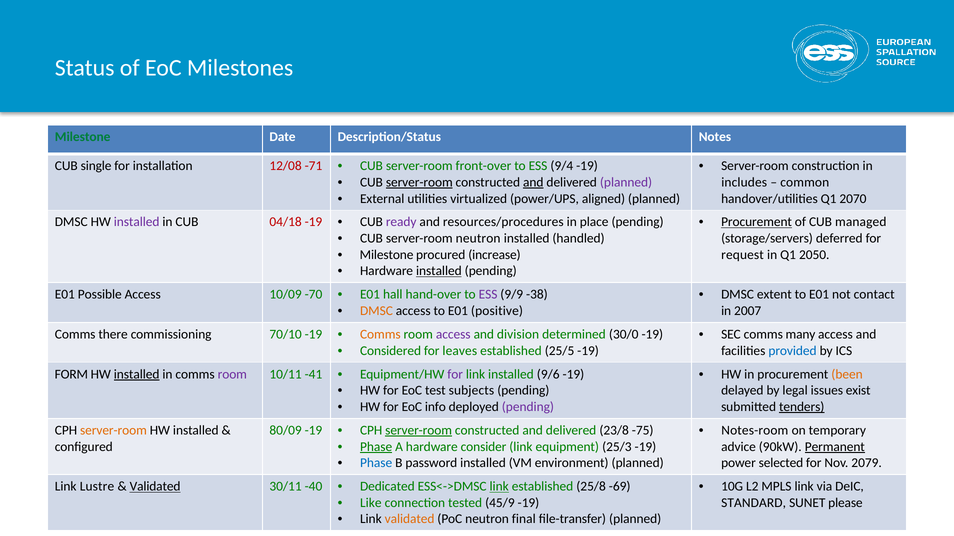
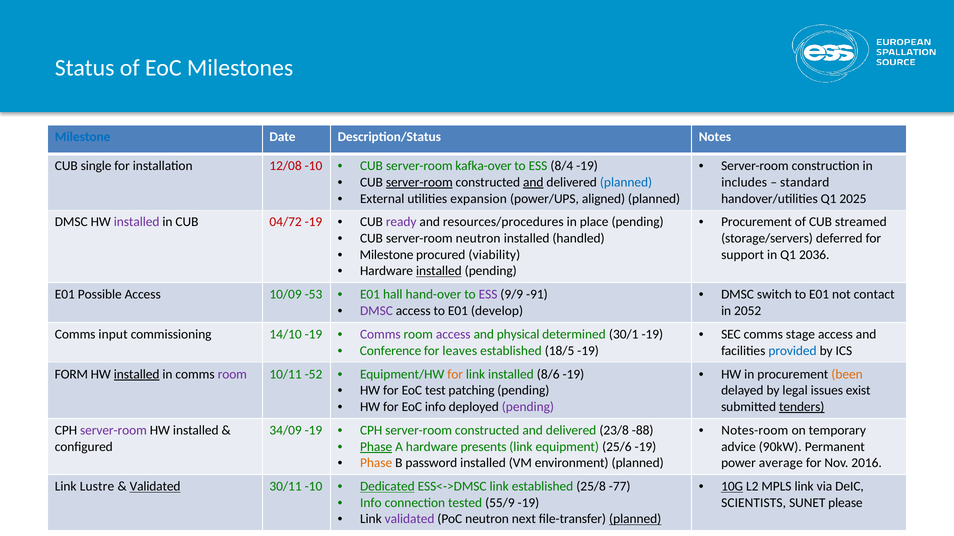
Milestone colour: green -> blue (83, 137)
12/08 -71: -71 -> -10 (313, 166)
front-over: front-over -> kafka-over (484, 166)
9/4: 9/4 -> 8/4 (562, 166)
planned colour: purple -> blue (626, 182)
common: common -> standard (805, 182)
virtualized: virtualized -> expansion (479, 199)
2070: 2070 -> 2025 (853, 199)
Procurement underline: present -> none (757, 222)
managed: managed -> streamed (861, 222)
04/18: 04/18 -> 04/72 (286, 222)
increase: increase -> viability (494, 255)
request: request -> support (743, 255)
2050: 2050 -> 2036 (814, 255)
extent: extent -> switch (774, 295)
-70: -70 -> -53 (313, 295)
-38: -38 -> -91 (537, 295)
DMSC colour: orange -> purple (376, 311)
positive: positive -> develop (497, 311)
2007: 2007 -> 2052 (748, 311)
many: many -> stage (800, 335)
there: there -> input (113, 335)
70/10: 70/10 -> 14/10 (286, 335)
Comms colour: orange -> purple (380, 335)
division: division -> physical (518, 335)
30/0: 30/0 -> 30/1 (624, 335)
Considered: Considered -> Conference (391, 351)
25/5: 25/5 -> 18/5 (560, 351)
-41: -41 -> -52 (313, 375)
for colour: purple -> orange (455, 375)
9/6: 9/6 -> 8/6 (548, 375)
subjects: subjects -> patching (472, 391)
server-room colour: orange -> purple (113, 431)
80/09: 80/09 -> 34/09 (286, 431)
server-room underline: present -> none (419, 431)
-75: -75 -> -88 (643, 431)
consider: consider -> presents (484, 447)
25/3: 25/3 -> 25/6 (617, 447)
Permanent underline: present -> none (835, 447)
Phase colour: blue -> orange (376, 463)
selected: selected -> average (781, 463)
2079: 2079 -> 2016 (867, 463)
10G underline: none -> present (732, 487)
30/11 -40: -40 -> -10 (313, 487)
Dedicated underline: none -> present (387, 487)
link underline: present -> none (499, 487)
-69: -69 -> -77 (620, 487)
Like: Like -> Info (371, 503)
45/9: 45/9 -> 55/9 (500, 503)
STANDARD: STANDARD -> SCIENTISTS (754, 503)
validated colour: orange -> purple (410, 520)
final: final -> next (524, 520)
planned underline: none -> present (635, 520)
